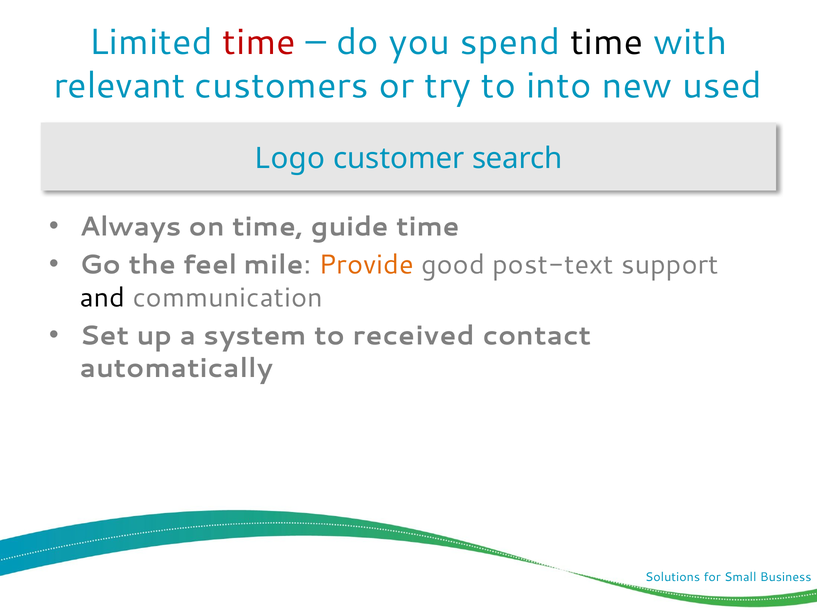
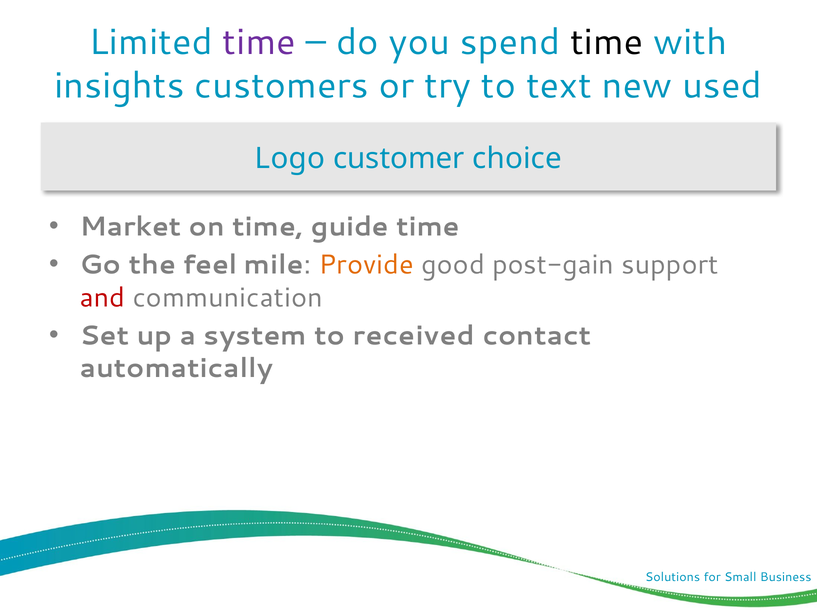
time colour: red -> purple (259, 42)
relevant: relevant -> insights (119, 86)
into: into -> text (559, 86)
search: search -> choice (517, 158)
Always: Always -> Market (131, 227)
post-text: post-text -> post-gain (553, 265)
and colour: black -> red (102, 297)
